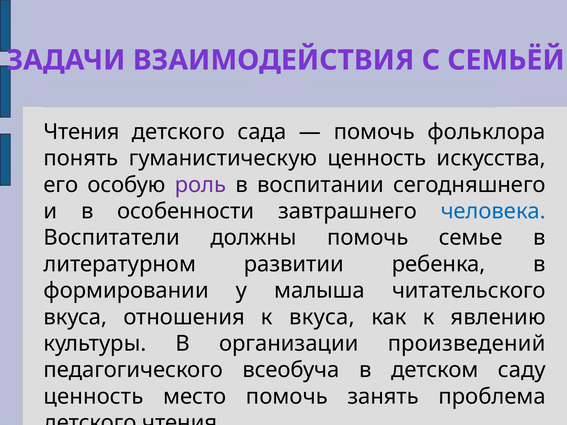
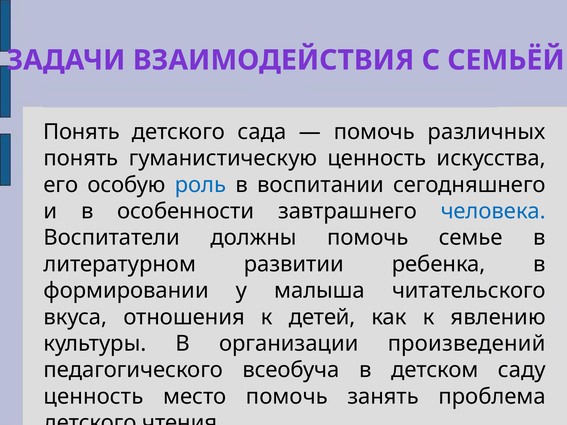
Чтения: Чтения -> Понять (81, 132)
фольклора: фольклора -> различных (487, 132)
роль colour: purple -> blue (200, 185)
к вкуса: вкуса -> детей (322, 317)
